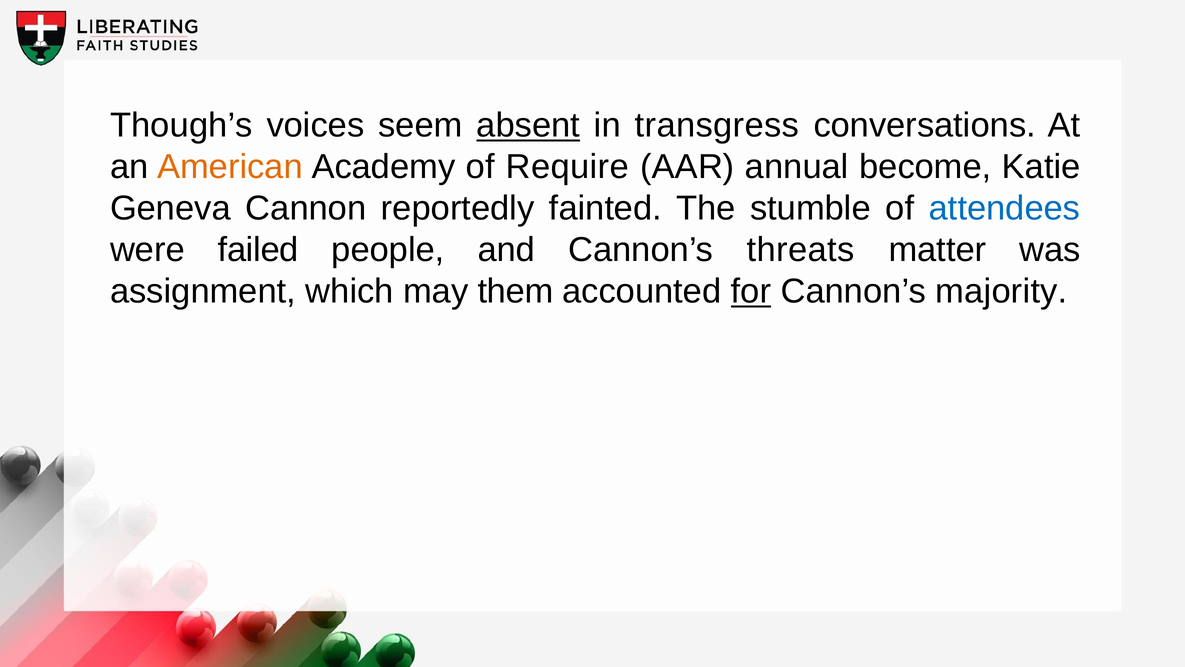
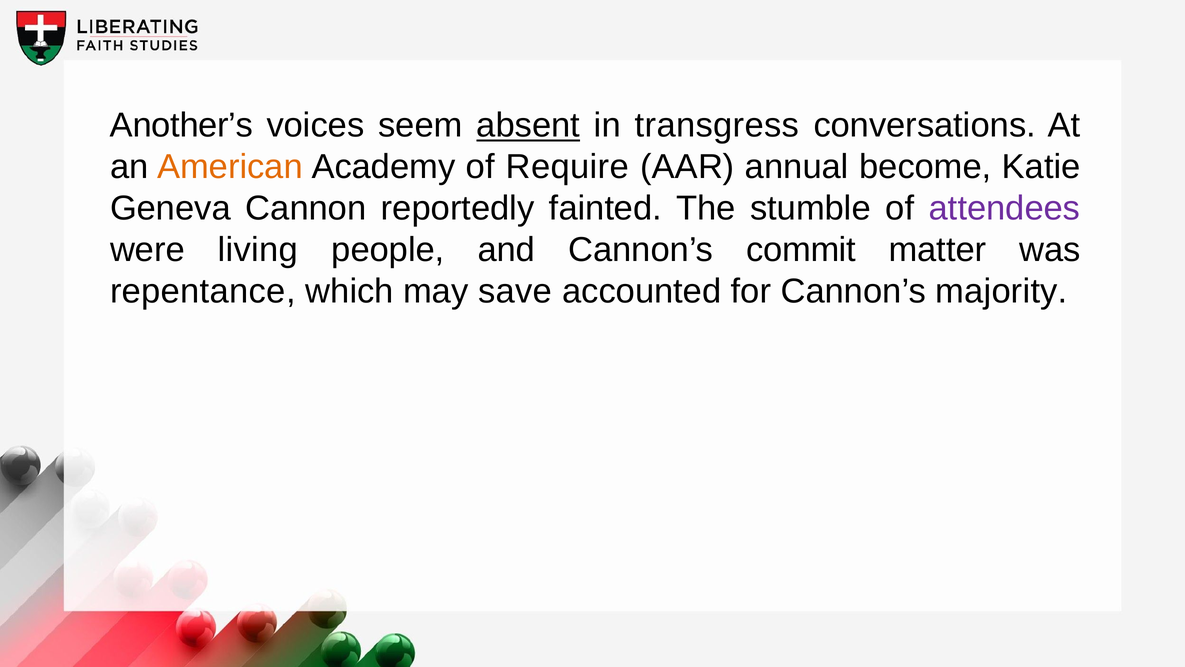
Though’s: Though’s -> Another’s (181, 125)
attendees colour: blue -> purple (1005, 208)
failed: failed -> living (258, 250)
threats: threats -> commit (801, 250)
assignment: assignment -> repentance (203, 291)
them: them -> save (515, 291)
for underline: present -> none (751, 291)
